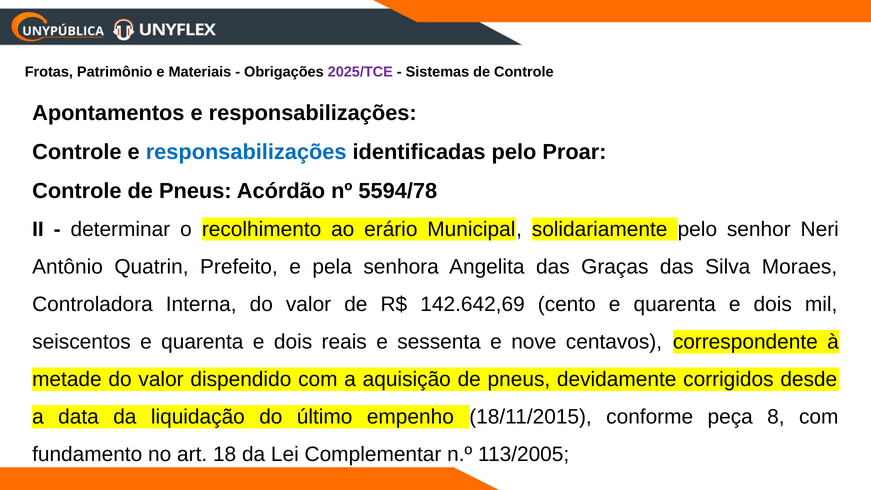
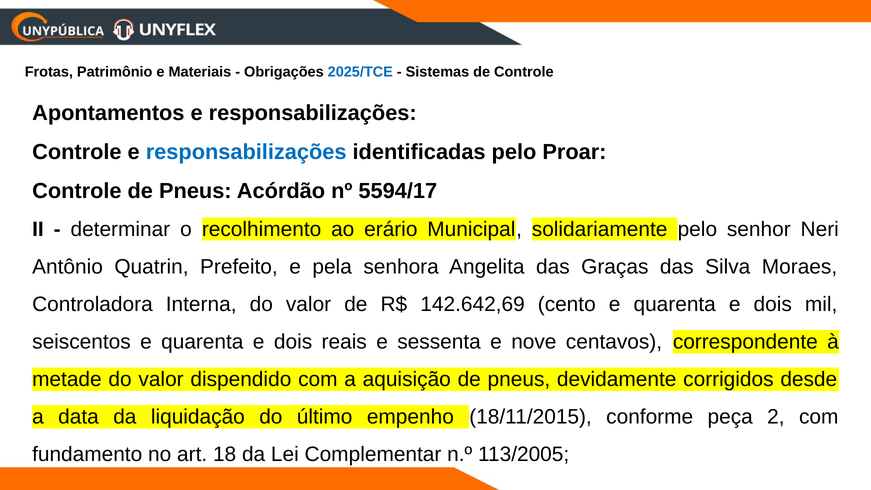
2025/TCE colour: purple -> blue (360, 72)
5594/78: 5594/78 -> 5594/17 (398, 191)
8: 8 -> 2 (776, 417)
